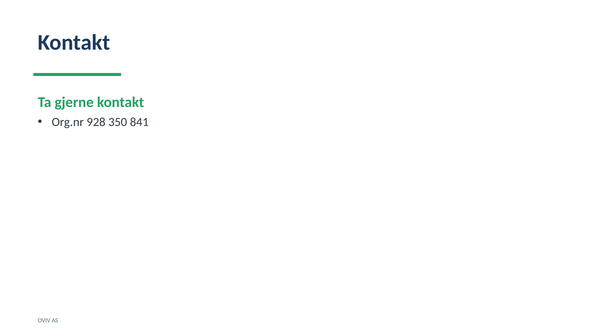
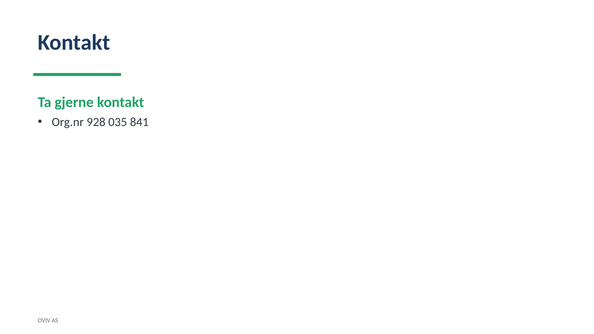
350: 350 -> 035 (118, 122)
